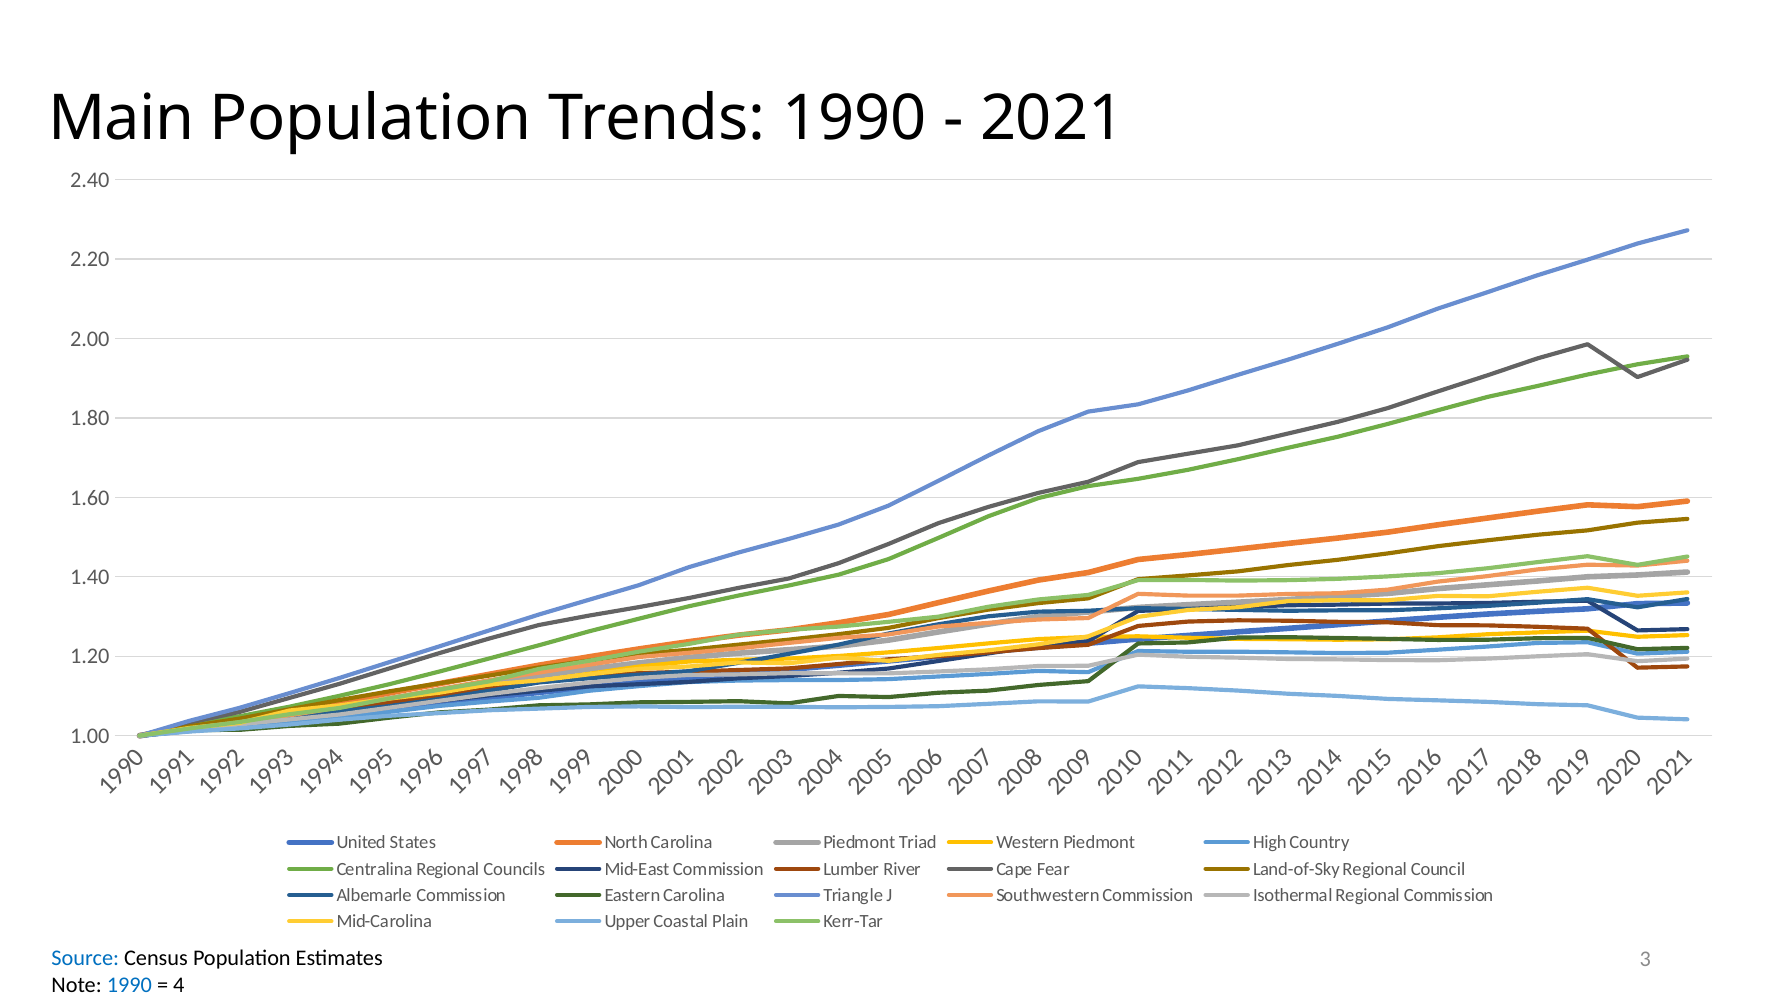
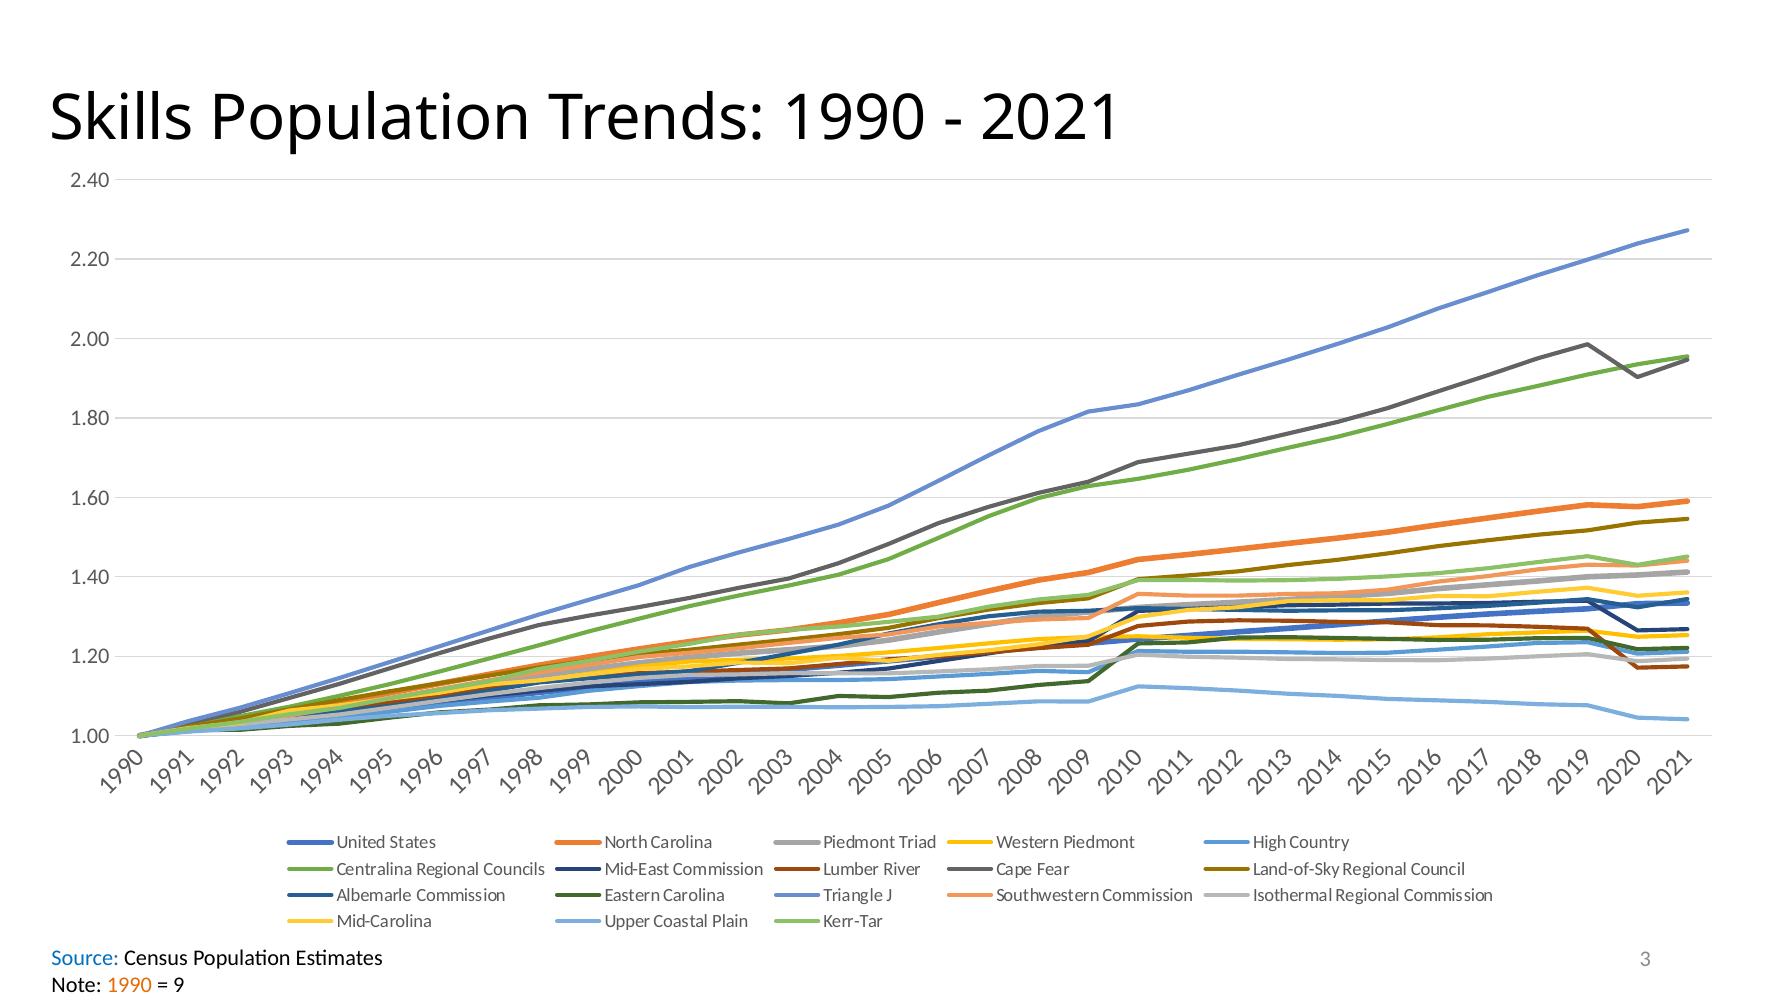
Main: Main -> Skills (121, 118)
1990 colour: blue -> orange (129, 986)
4: 4 -> 9 (179, 986)
